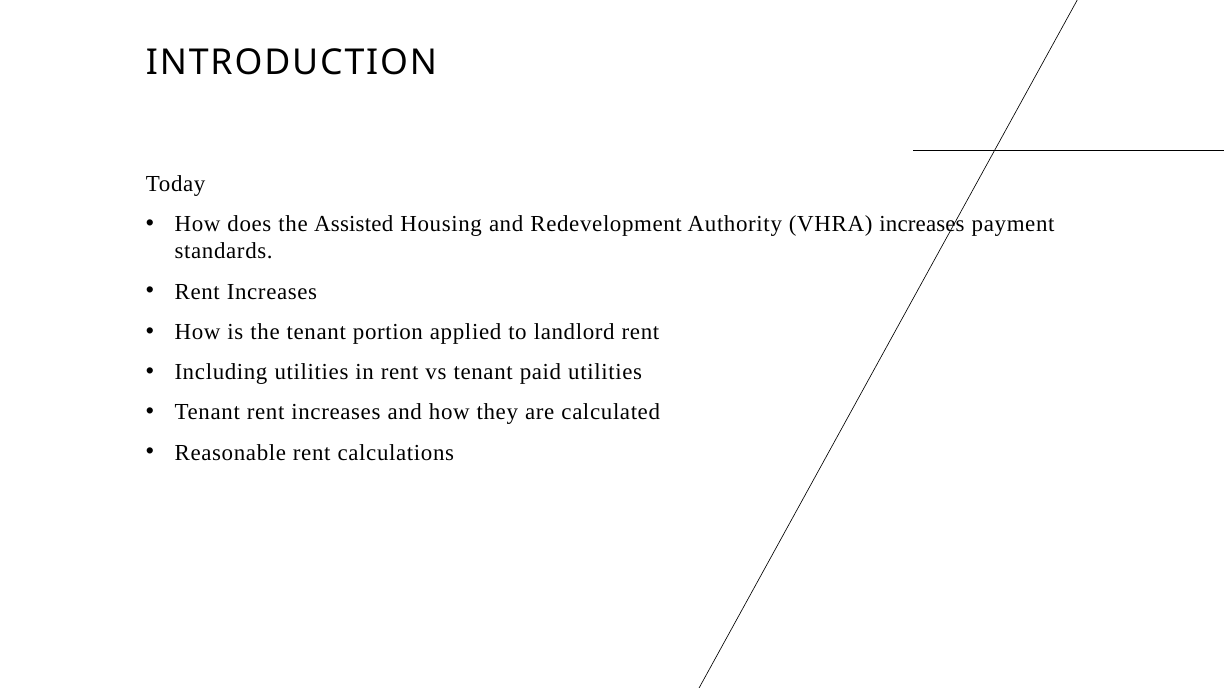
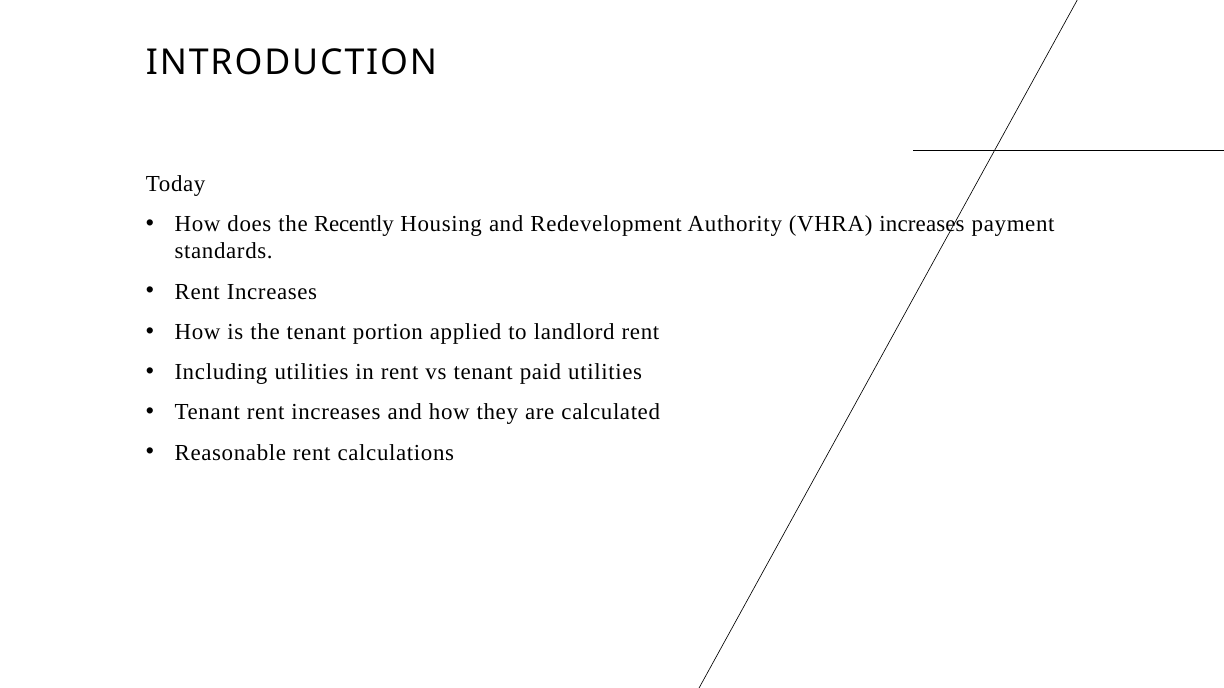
Assisted: Assisted -> Recently (354, 224)
